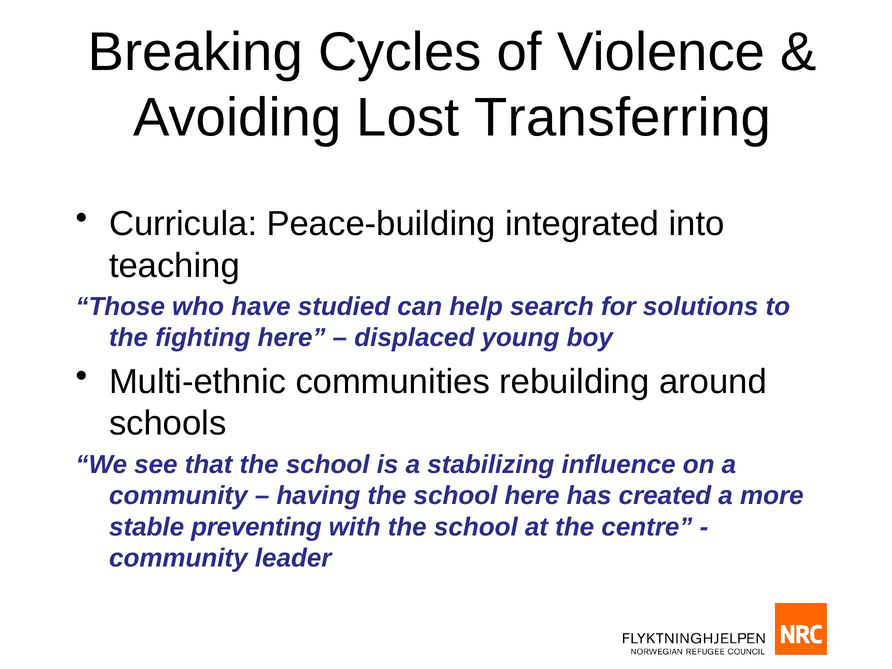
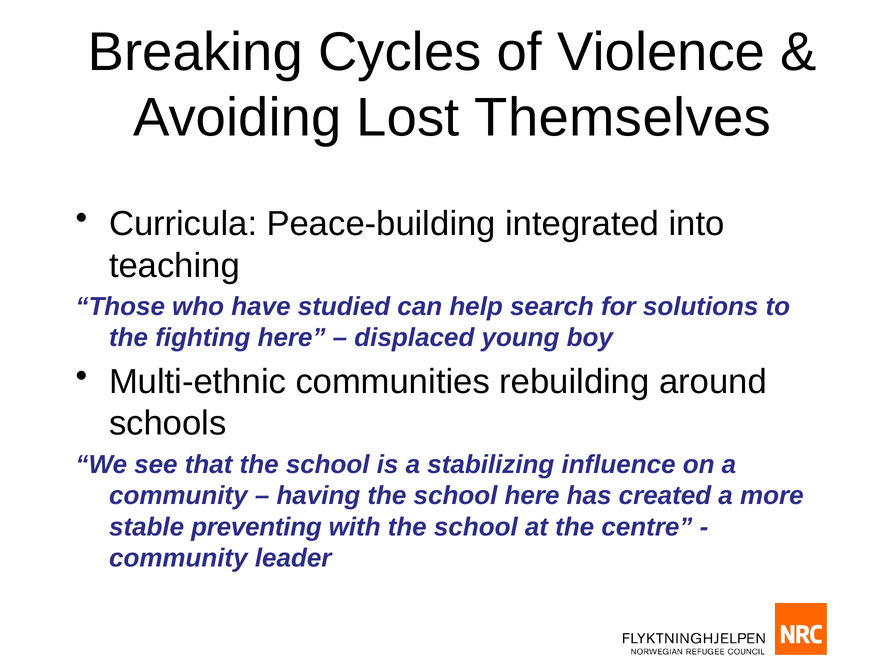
Transferring: Transferring -> Themselves (623, 118)
